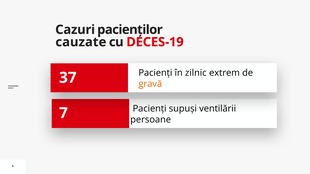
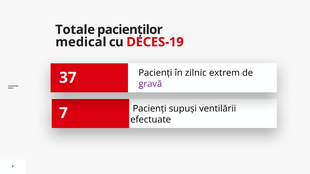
Cazuri: Cazuri -> Totale (75, 30)
cauzate: cauzate -> medical (81, 42)
gravă colour: orange -> purple (150, 84)
persoane: persoane -> efectuate (151, 120)
